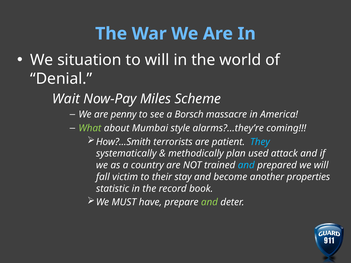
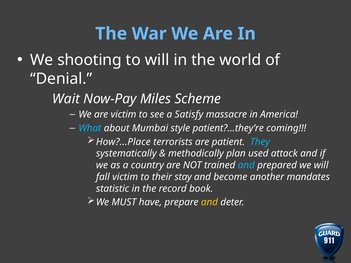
situation: situation -> shooting (89, 60)
are penny: penny -> victim (124, 115)
Borsch: Borsch -> Satisfy (189, 115)
What colour: light green -> light blue (90, 128)
alarms?...they’re: alarms?...they’re -> patient?...they’re (228, 128)
How?...Smith: How?...Smith -> How?...Place (123, 142)
properties: properties -> mandates (308, 177)
and colour: light green -> yellow (209, 202)
